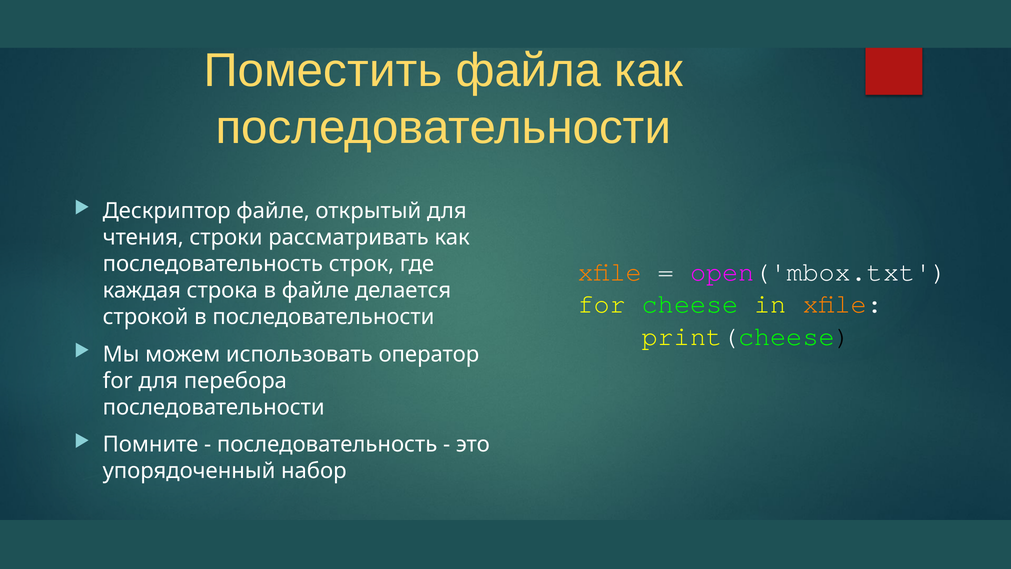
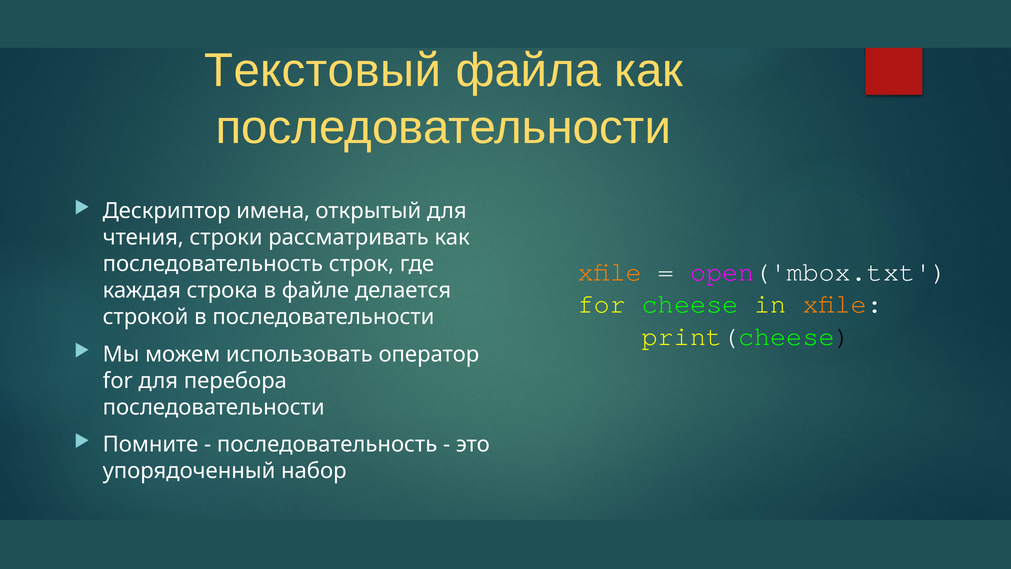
Поместить: Поместить -> Текстовый (323, 70)
Дескриптор файле: файле -> имена (273, 211)
